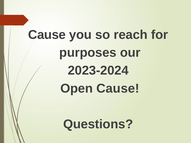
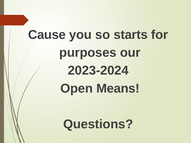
reach: reach -> starts (131, 35)
Open Cause: Cause -> Means (118, 89)
